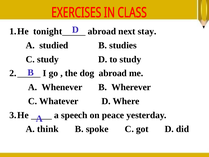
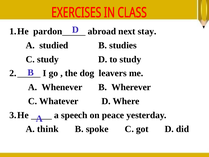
tonight: tonight -> pardon (48, 31)
dog abroad: abroad -> leavers (113, 73)
